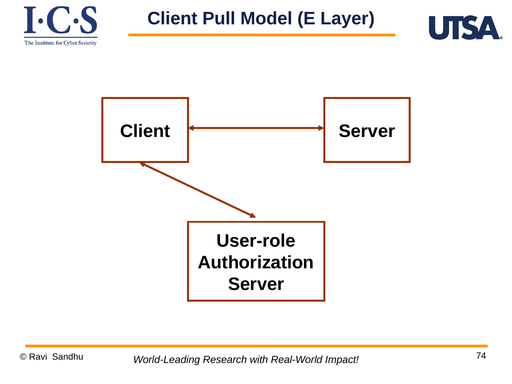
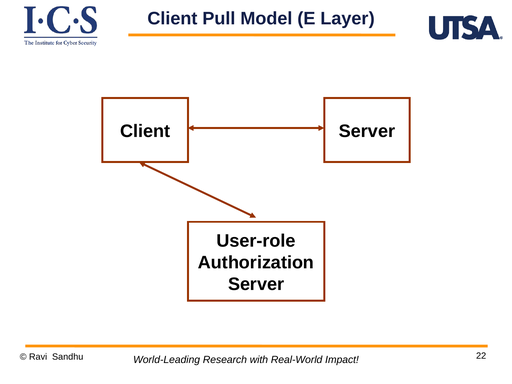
74: 74 -> 22 (481, 356)
